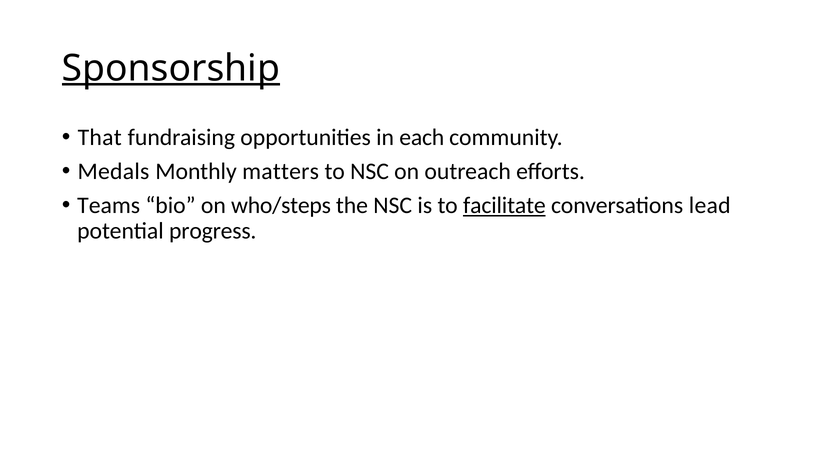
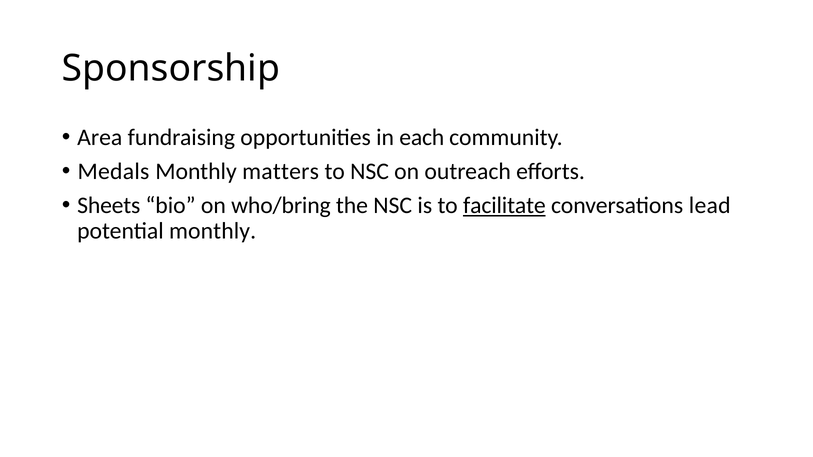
Sponsorship underline: present -> none (171, 68)
That: That -> Area (100, 137)
Teams: Teams -> Sheets (109, 206)
who/steps: who/steps -> who/bring (281, 206)
potential progress: progress -> monthly (213, 231)
